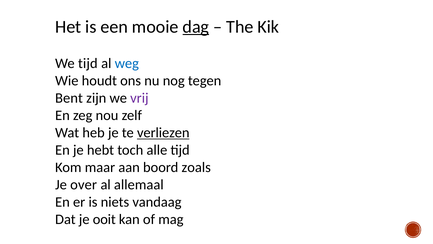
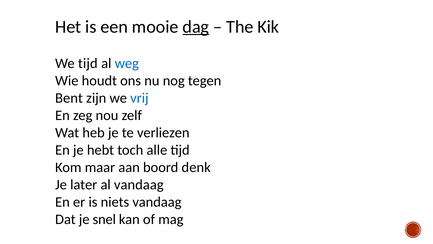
vrij colour: purple -> blue (139, 98)
verliezen underline: present -> none (163, 133)
zoals: zoals -> denk (196, 167)
over: over -> later (84, 184)
al allemaal: allemaal -> vandaag (139, 184)
ooit: ooit -> snel (104, 219)
